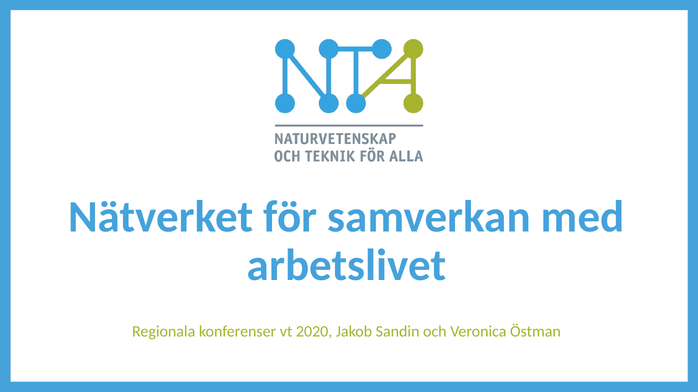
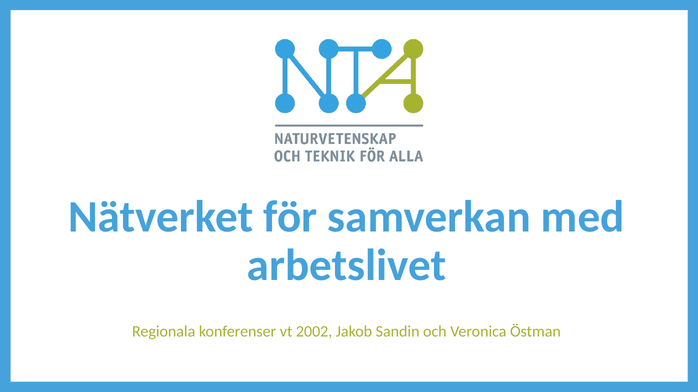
2020: 2020 -> 2002 (314, 332)
